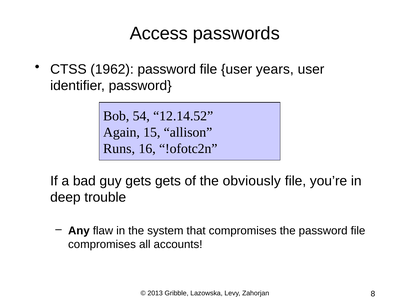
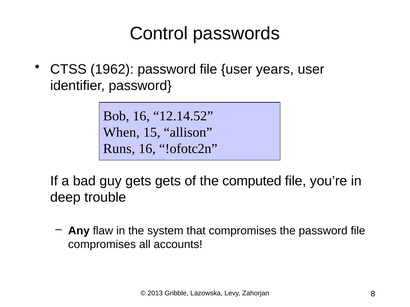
Access: Access -> Control (159, 34)
Bob 54: 54 -> 16 (141, 116)
Again: Again -> When (121, 132)
obviously: obviously -> computed (252, 181)
